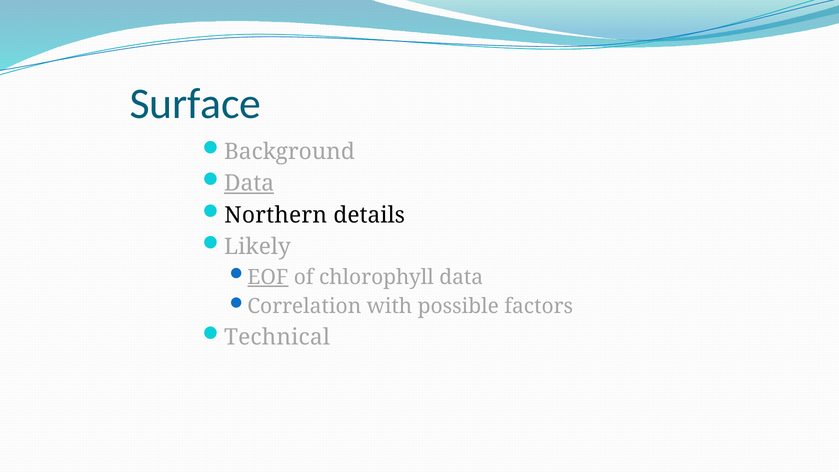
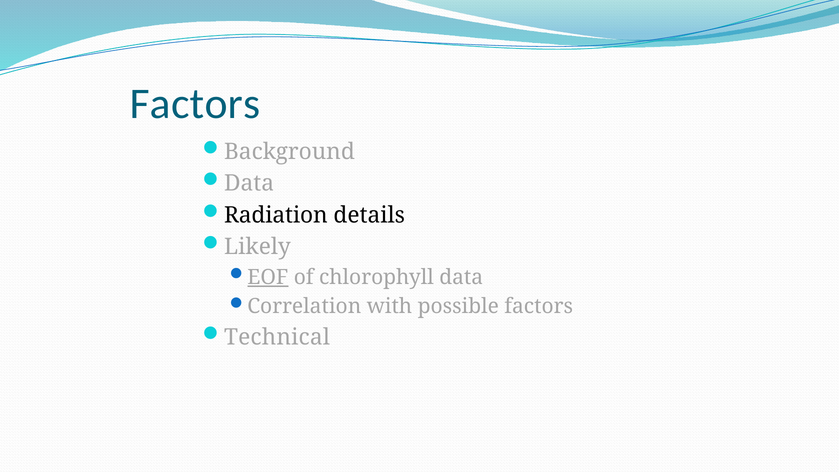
Surface: Surface -> Factors (195, 104)
Data underline: present -> none (249, 183)
Northern: Northern -> Radiation (276, 215)
